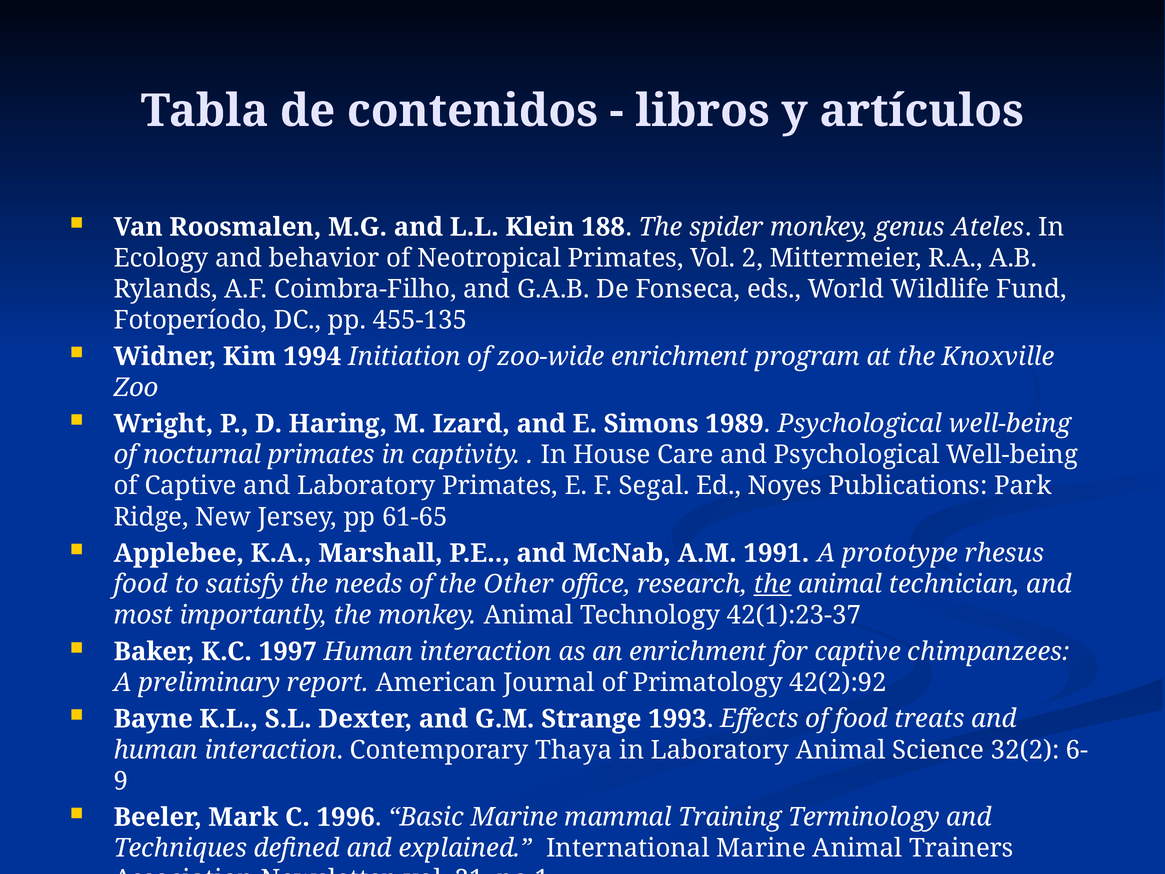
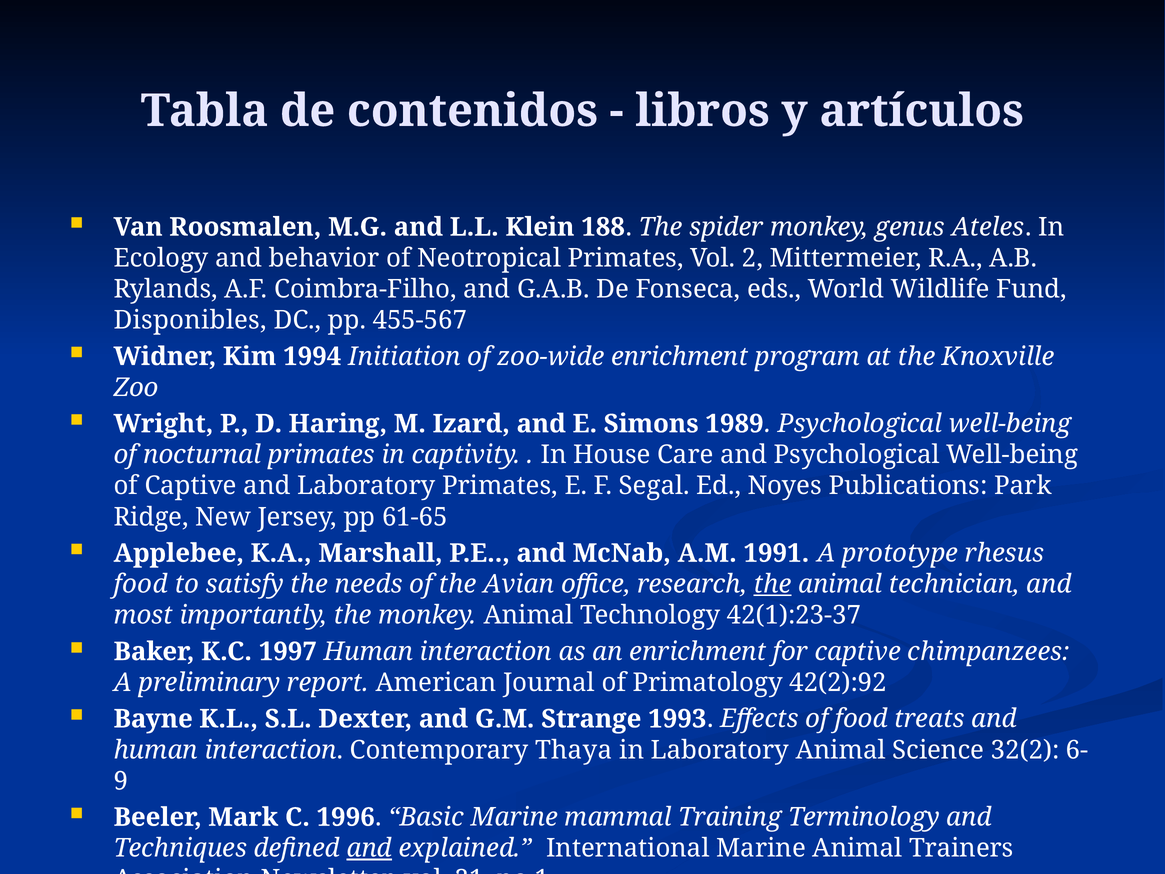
Fotoperíodo: Fotoperíodo -> Disponibles (190, 320)
455-135: 455-135 -> 455-567 (420, 320)
Other: Other -> Avian (519, 584)
and underline: none -> present (369, 848)
